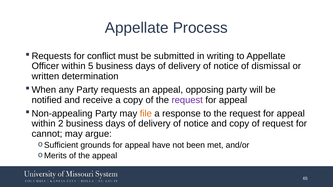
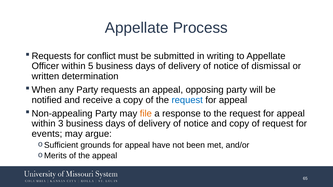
request colour: purple -> blue (187, 100)
2: 2 -> 3 (61, 124)
cannot: cannot -> events (47, 134)
